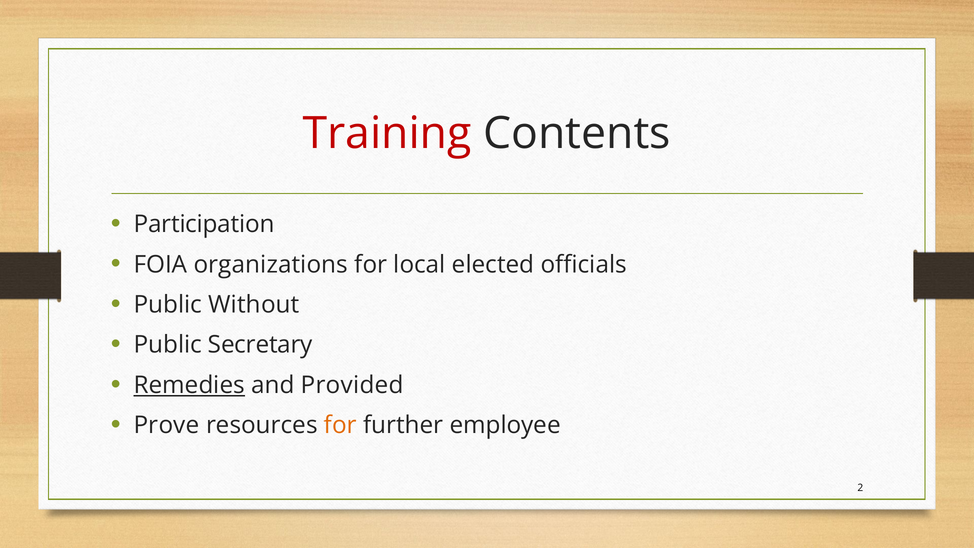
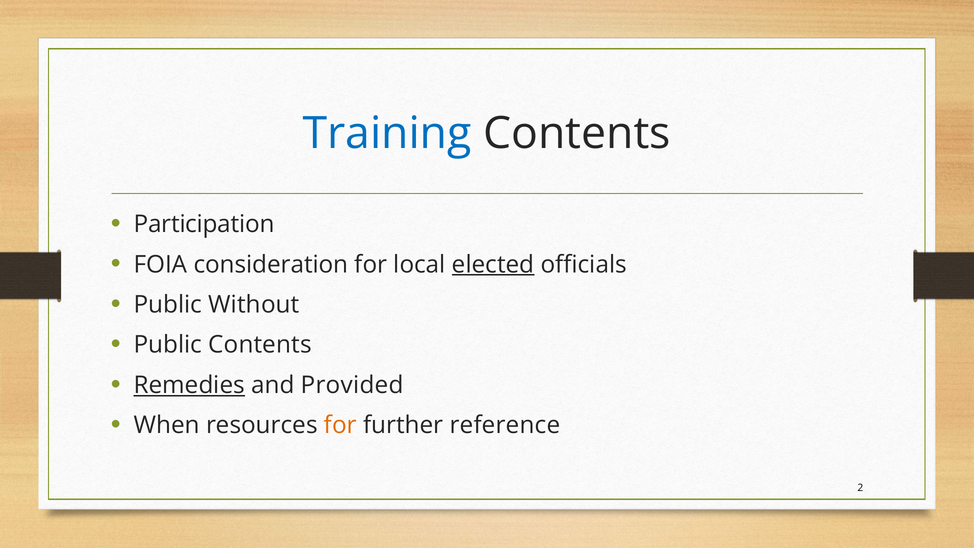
Training colour: red -> blue (387, 134)
organizations: organizations -> consideration (271, 264)
elected underline: none -> present (493, 264)
Public Secretary: Secretary -> Contents (260, 345)
Prove: Prove -> When (167, 425)
employee: employee -> reference (505, 425)
